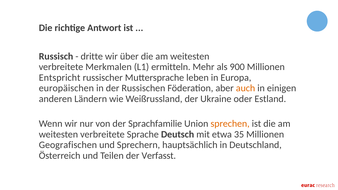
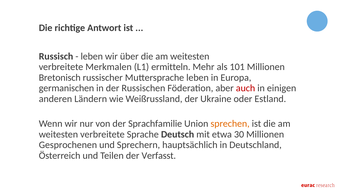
dritte: dritte -> leben (92, 56)
900: 900 -> 101 (237, 67)
Entspricht: Entspricht -> Bretonisch (60, 78)
europäischen: europäischen -> germanischen (66, 88)
auch colour: orange -> red (246, 88)
35: 35 -> 30 (239, 134)
Geografischen: Geografischen -> Gesprochenen (68, 145)
